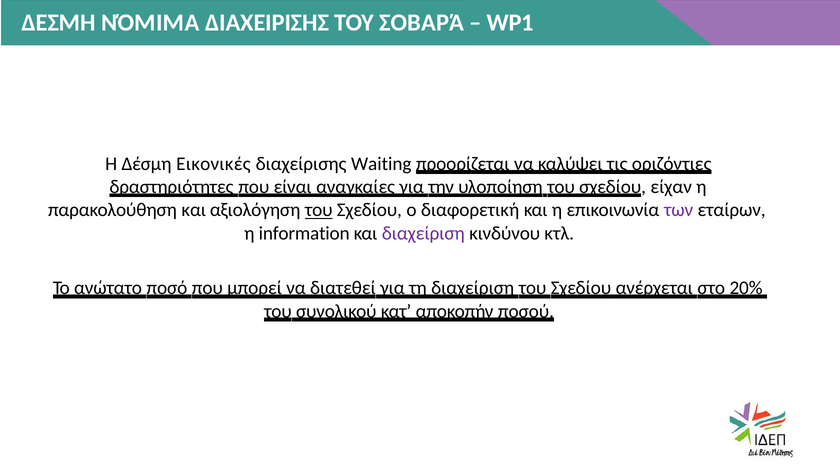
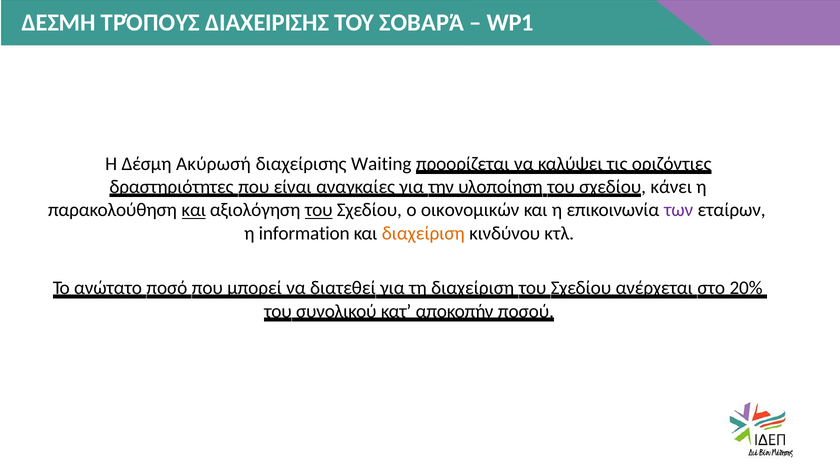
ΝΌΜΙΜΑ: ΝΌΜΙΜΑ -> ΤΡΌΠΟΥΣ (150, 23)
Εικονικές: Εικονικές -> Ακύρωσή (213, 164)
είχαν: είχαν -> κάνει (671, 187)
και underline: none -> present (194, 210)
διαφορετική: διαφορετική -> οικονομικών (470, 210)
διαχείριση colour: purple -> orange (423, 233)
